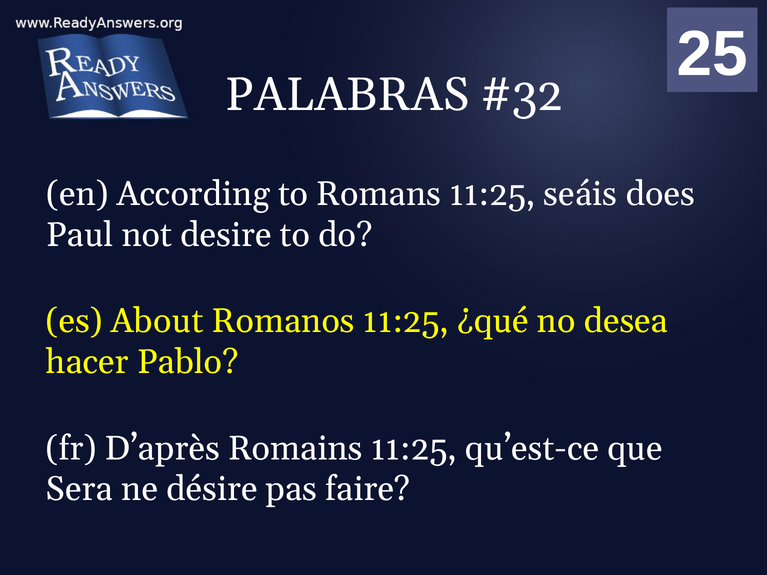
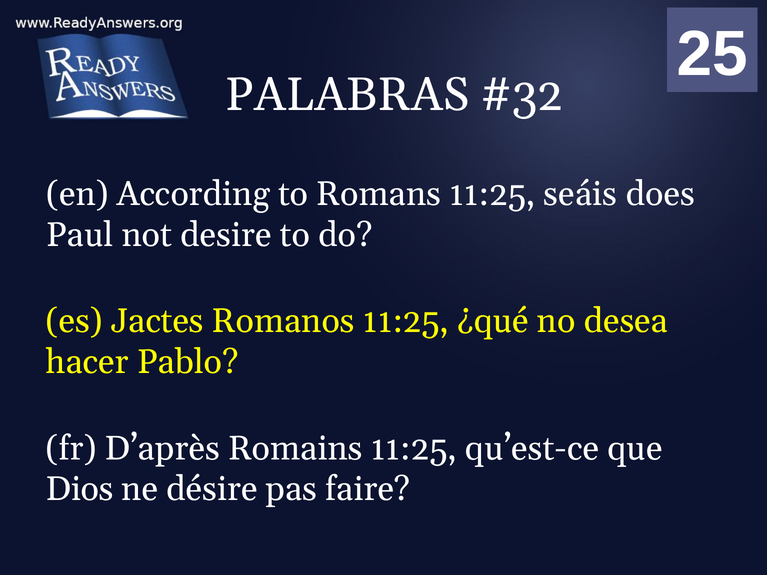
About: About -> Jactes (157, 321)
Sera: Sera -> Dios (80, 489)
